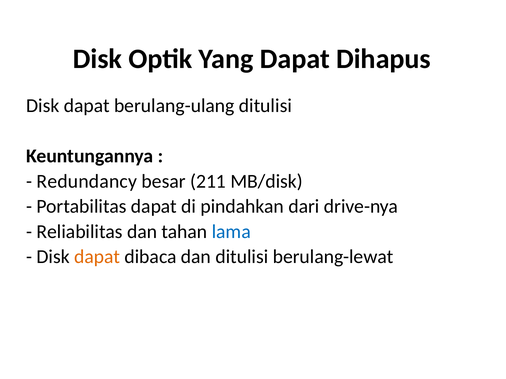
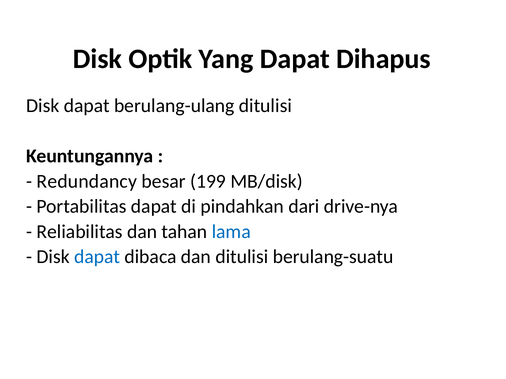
211: 211 -> 199 (208, 181)
dapat colour: orange -> blue (97, 257)
berulang-lewat: berulang-lewat -> berulang-suatu (333, 257)
